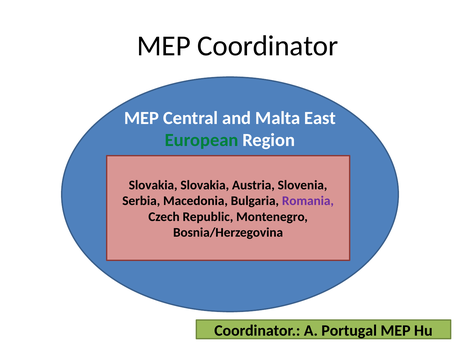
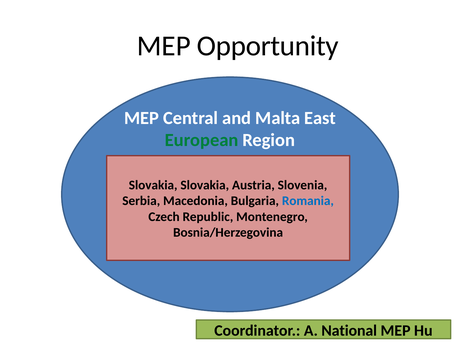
MEP Coordinator: Coordinator -> Opportunity (268, 46)
Romania colour: purple -> blue (308, 201)
Portugal: Portugal -> National (349, 331)
